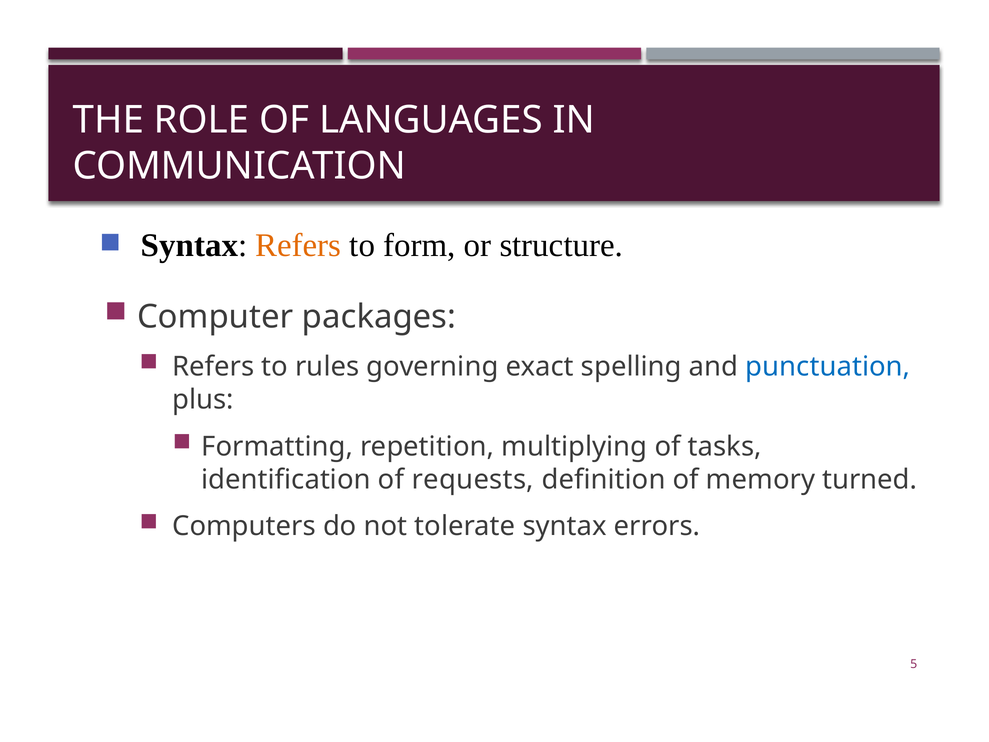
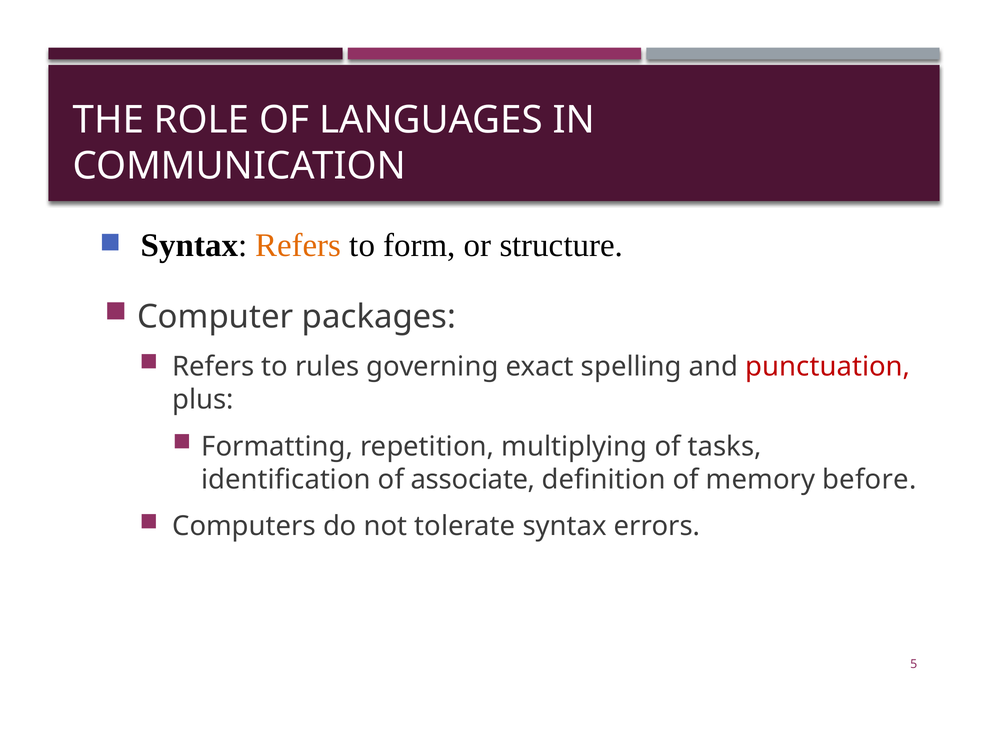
punctuation colour: blue -> red (828, 367)
requests: requests -> associate (473, 479)
turned: turned -> before (869, 479)
